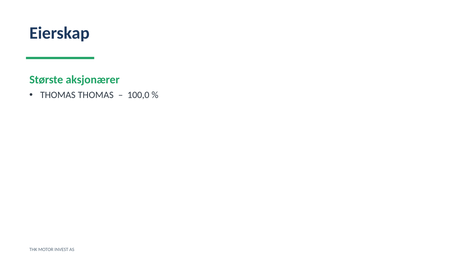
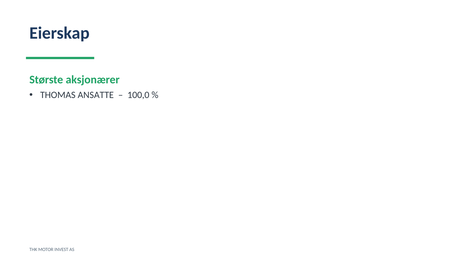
THOMAS THOMAS: THOMAS -> ANSATTE (96, 95)
